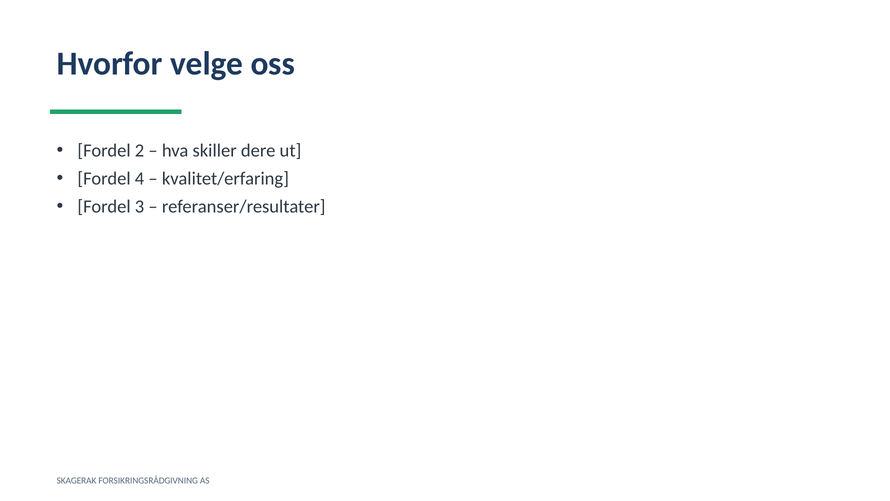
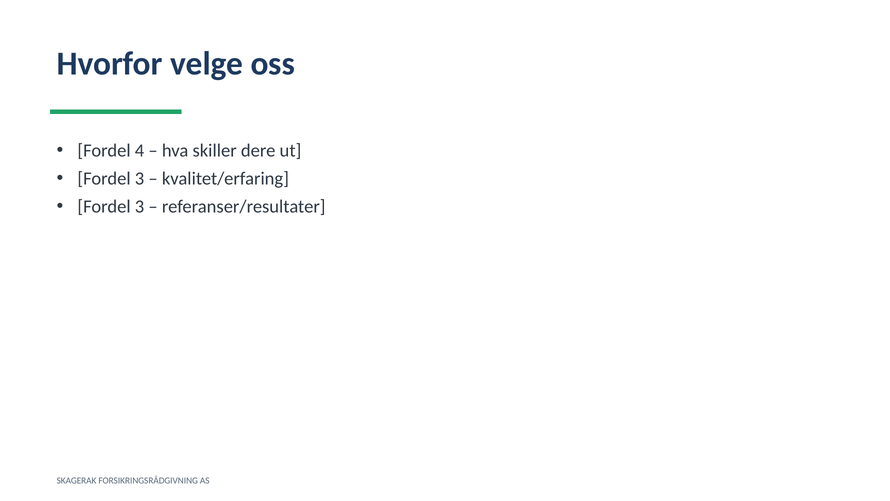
2: 2 -> 4 (140, 151)
4: 4 -> 3 (140, 179)
